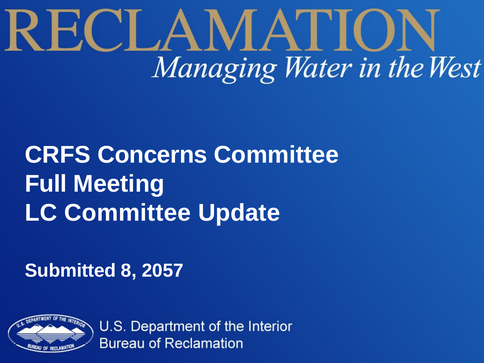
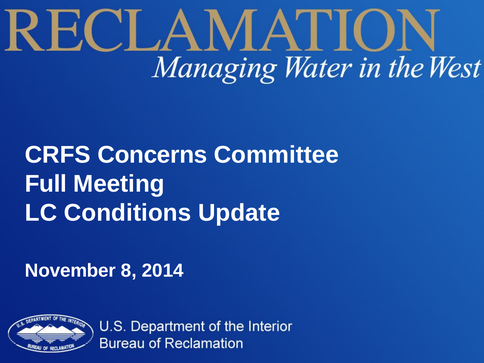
LC Committee: Committee -> Conditions (128, 213)
Submitted: Submitted -> November (70, 271)
2057: 2057 -> 2014 (163, 271)
